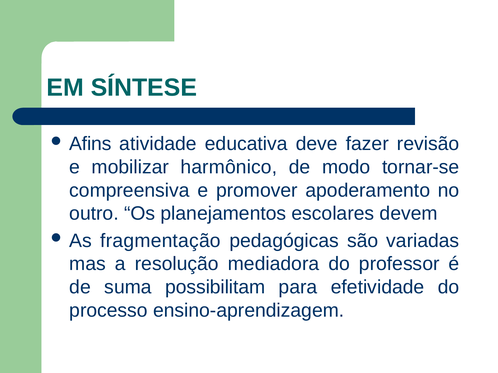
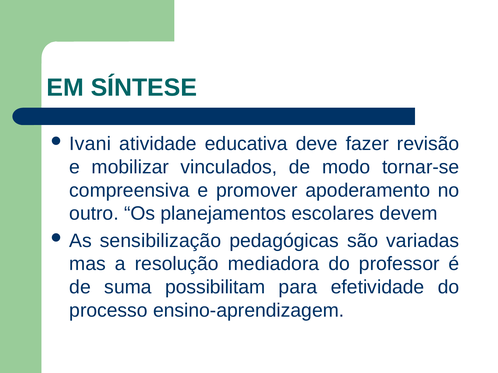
Afins: Afins -> Ivani (90, 144)
harmônico: harmônico -> vinculados (229, 167)
fragmentação: fragmentação -> sensibilização (161, 241)
